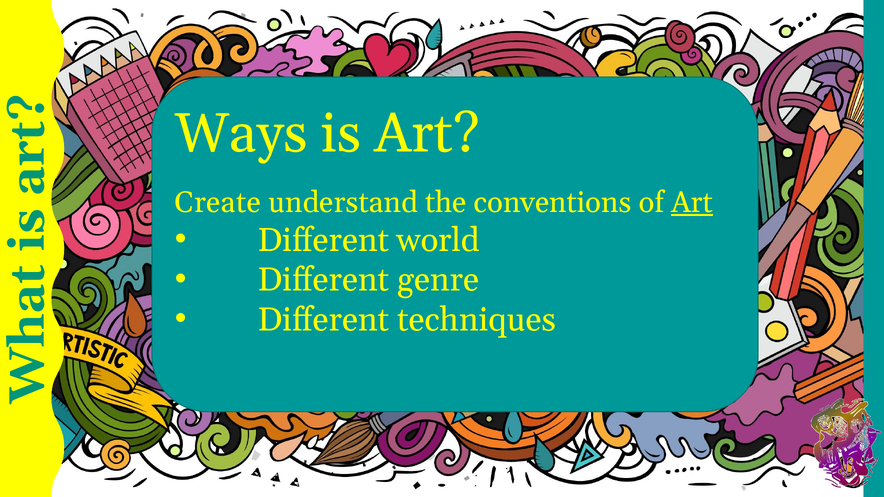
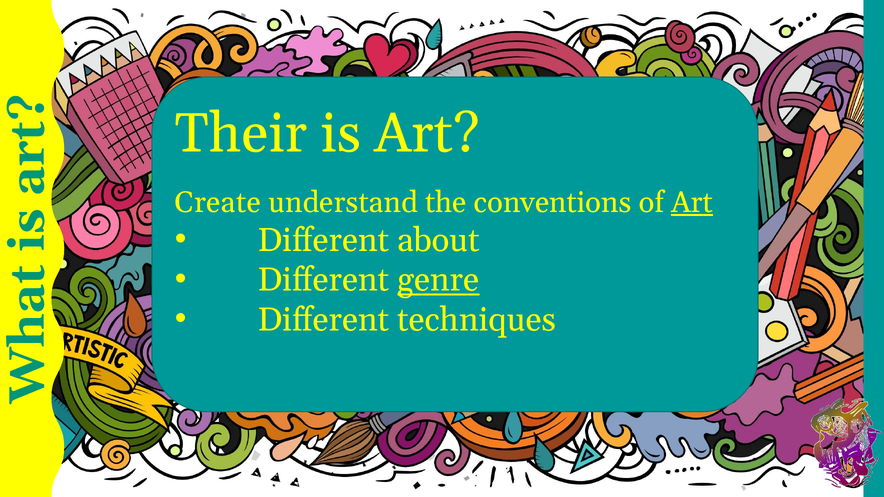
Ways: Ways -> Their (241, 134)
world: world -> about (438, 240)
genre underline: none -> present (438, 280)
